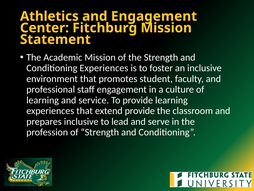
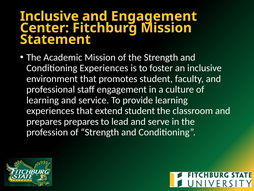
Athletics: Athletics -> Inclusive (49, 16)
extend provide: provide -> student (140, 111)
prepares inclusive: inclusive -> prepares (81, 121)
